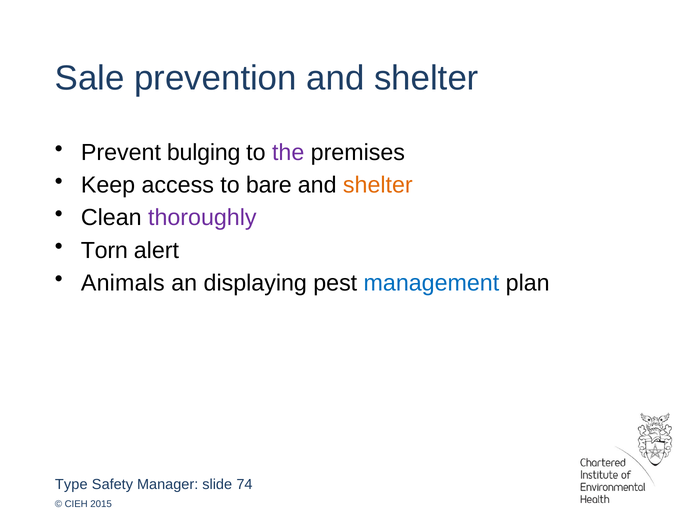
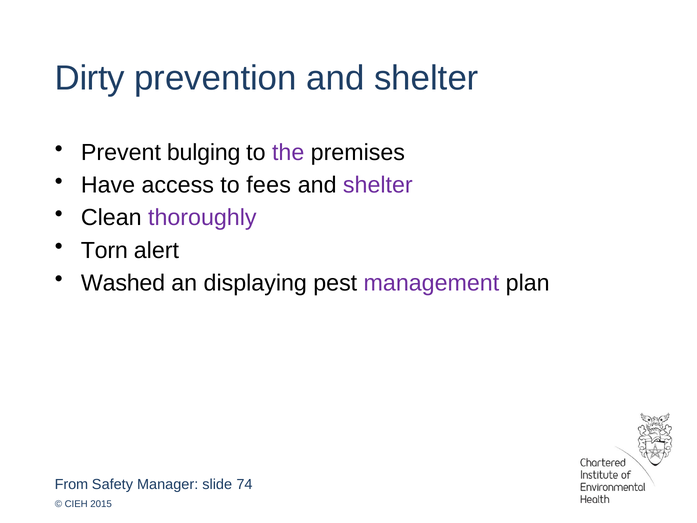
Sale: Sale -> Dirty (90, 78)
Keep: Keep -> Have (108, 185)
bare: bare -> fees (269, 185)
shelter colour: orange -> purple (378, 185)
Animals: Animals -> Washed (123, 283)
management colour: blue -> purple (431, 283)
Type: Type -> From (71, 484)
